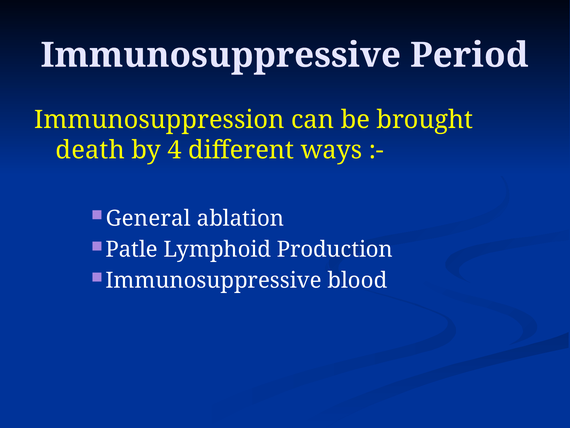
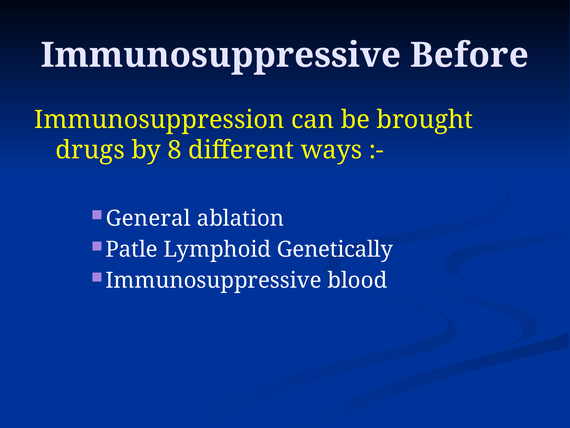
Period: Period -> Before (469, 55)
death: death -> drugs (90, 150)
4: 4 -> 8 (175, 150)
Production: Production -> Genetically (335, 249)
